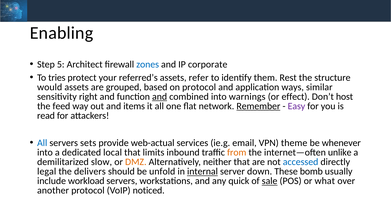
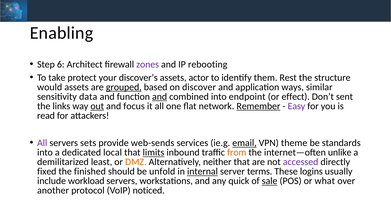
5: 5 -> 6 (61, 64)
zones colour: blue -> purple (148, 64)
corporate: corporate -> rebooting (208, 64)
tries: tries -> take (57, 78)
referred’s: referred’s -> discover’s (138, 78)
refer: refer -> actor (199, 78)
grouped underline: none -> present (124, 87)
on protocol: protocol -> discover (199, 87)
right: right -> data (88, 97)
warnings: warnings -> endpoint (247, 97)
host: host -> sent (344, 97)
feed: feed -> links (61, 106)
out underline: none -> present (97, 106)
items: items -> focus (134, 106)
All colour: blue -> purple (42, 143)
web-actual: web-actual -> web-sends (153, 143)
email underline: none -> present (244, 143)
whenever: whenever -> standards (341, 143)
limits underline: none -> present (154, 152)
slow: slow -> least (102, 162)
accessed colour: blue -> purple (301, 162)
legal: legal -> fixed (47, 171)
delivers: delivers -> finished (90, 171)
down: down -> terms (260, 171)
bomb: bomb -> logins (311, 171)
